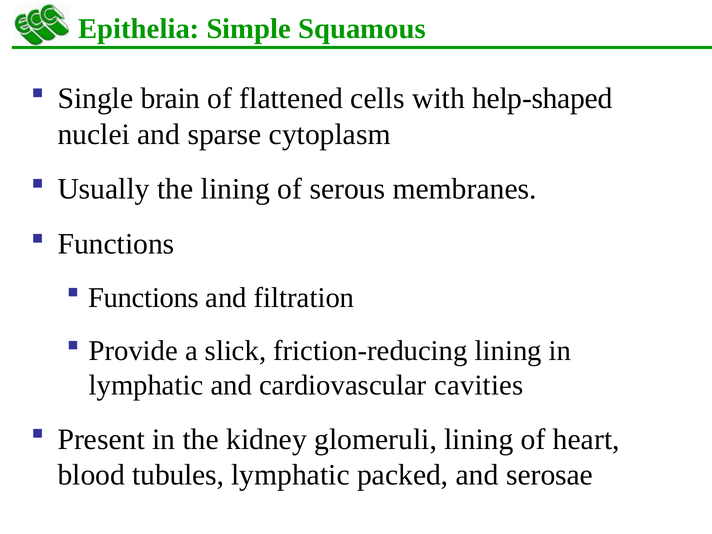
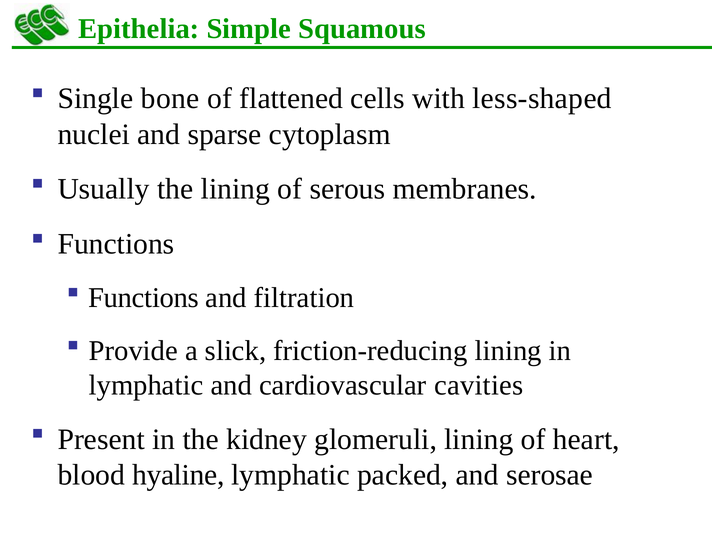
brain: brain -> bone (170, 99)
help-shaped: help-shaped -> less-shaped (542, 99)
tubules: tubules -> hyaline (178, 475)
